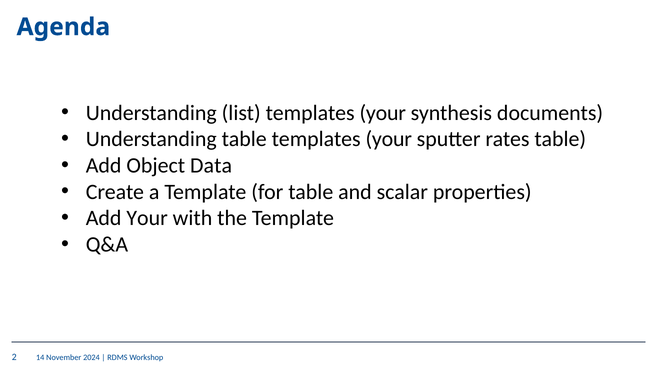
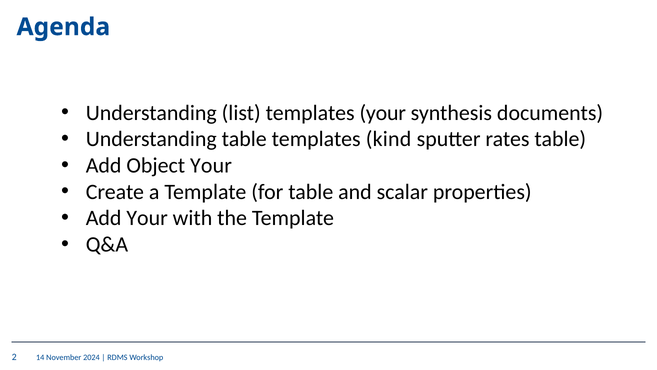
table templates your: your -> kind (389, 139)
Object Data: Data -> Your (211, 165)
